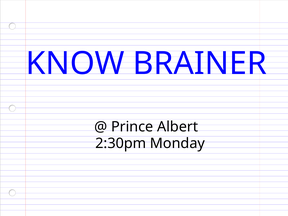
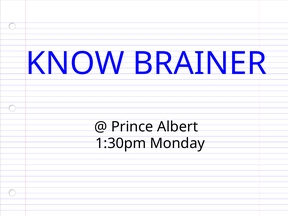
2:30pm: 2:30pm -> 1:30pm (121, 143)
